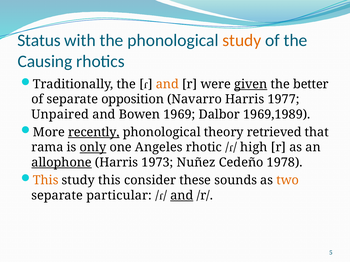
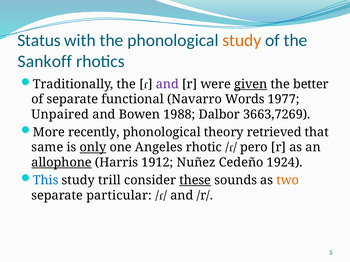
Causing: Causing -> Sankoff (45, 61)
and colour: orange -> purple (167, 84)
opposition: opposition -> functional (133, 99)
Navarro Harris: Harris -> Words (245, 99)
1969: 1969 -> 1988 (179, 115)
1969,1989: 1969,1989 -> 3663,7269 (277, 115)
recently underline: present -> none (94, 132)
rama: rama -> same (47, 148)
high: high -> pero (254, 148)
1973: 1973 -> 1912 (157, 163)
1978: 1978 -> 1924 (285, 163)
This colour: orange -> blue (46, 181)
study this: this -> trill (109, 181)
these underline: none -> present (195, 181)
and underline: present -> none (182, 196)
